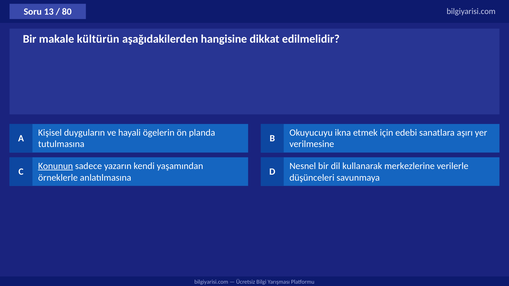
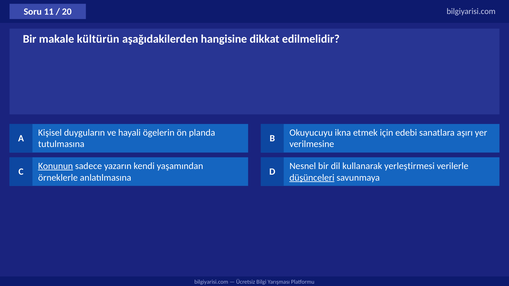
13: 13 -> 11 (49, 12)
80: 80 -> 20 (67, 12)
merkezlerine: merkezlerine -> yerleştirmesi (409, 166)
düşünceleri underline: none -> present (312, 178)
